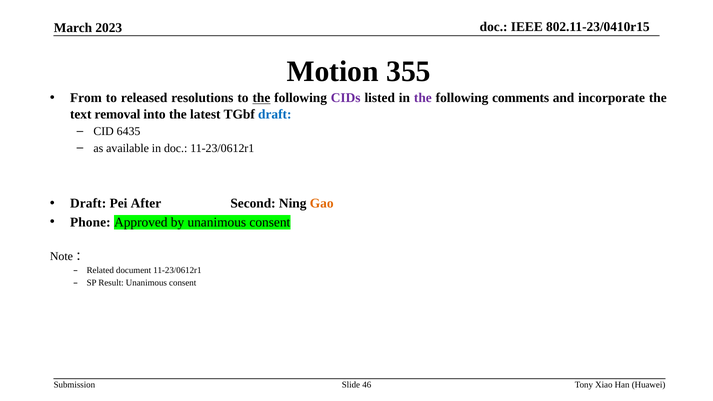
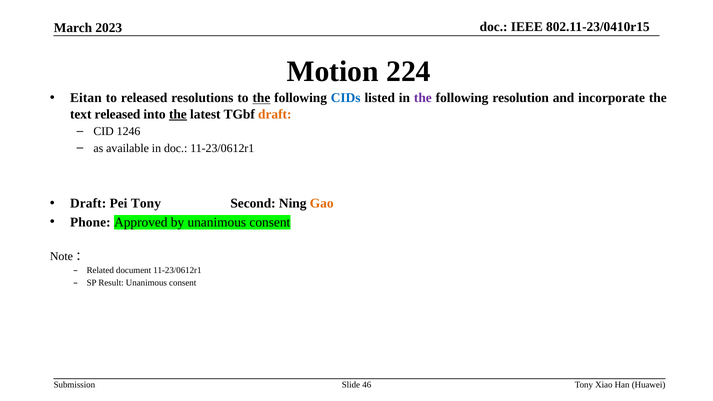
355: 355 -> 224 (408, 72)
From: From -> Eitan (86, 98)
CIDs colour: purple -> blue (346, 98)
comments: comments -> resolution (521, 98)
text removal: removal -> released (117, 114)
the underline: none -> present (178, 114)
draft colour: blue -> orange (275, 114)
6435: 6435 -> 1246 (129, 132)
Pei After: After -> Tony (146, 204)
